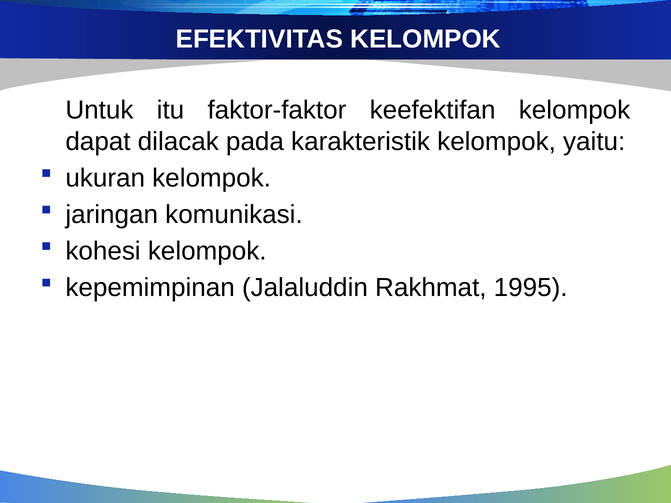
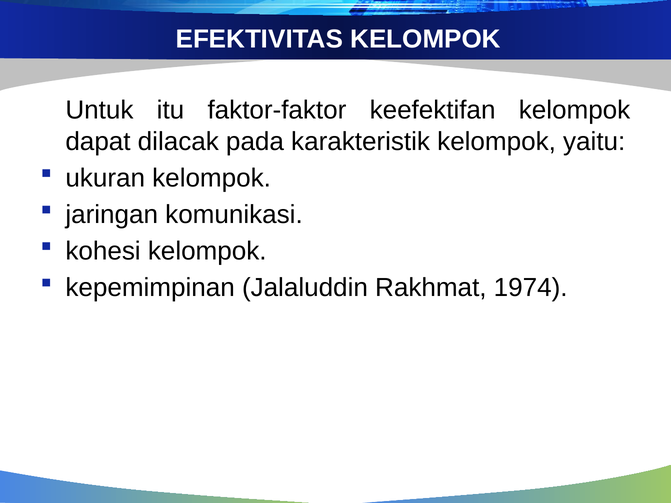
1995: 1995 -> 1974 (531, 288)
